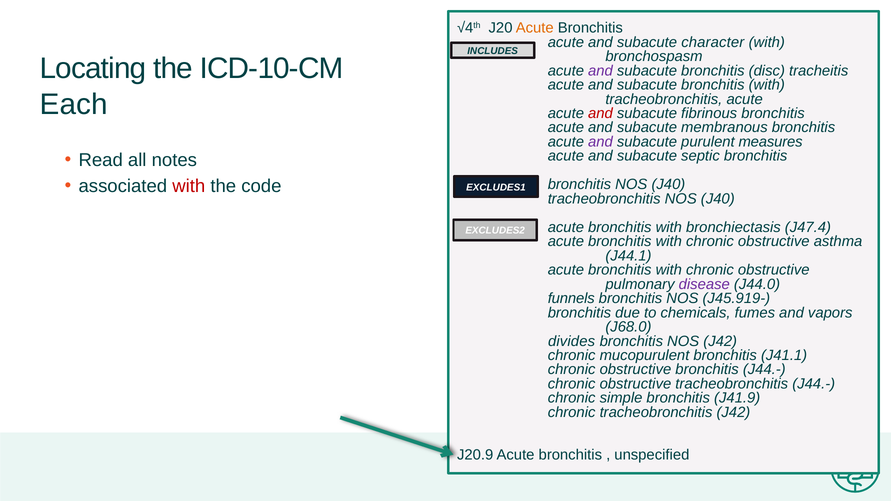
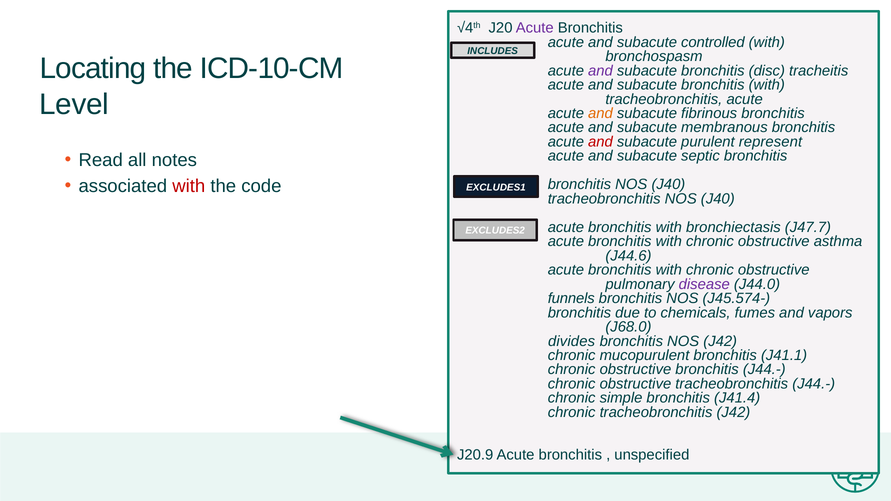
Acute colour: orange -> purple (535, 28)
character: character -> controlled (713, 42)
Each: Each -> Level (74, 104)
and colour: red -> orange (600, 113)
and colour: purple -> red (600, 142)
measures: measures -> represent (770, 142)
J47.4: J47.4 -> J47.7 (808, 227)
J44.1: J44.1 -> J44.6 (628, 256)
J45.919-: J45.919- -> J45.574- (736, 299)
J41.9: J41.9 -> J41.4 (737, 398)
